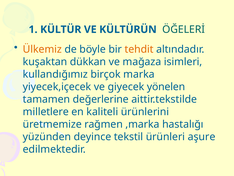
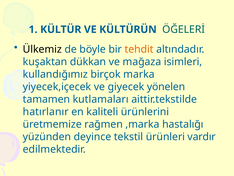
Ülkemiz colour: orange -> black (42, 49)
değerlerine: değerlerine -> kutlamaları (101, 99)
milletlere: milletlere -> hatırlanır (46, 112)
aşure: aşure -> vardır (202, 136)
